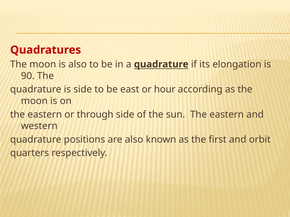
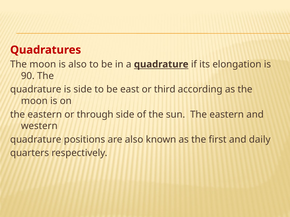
hour: hour -> third (165, 90)
orbit: orbit -> daily (260, 140)
